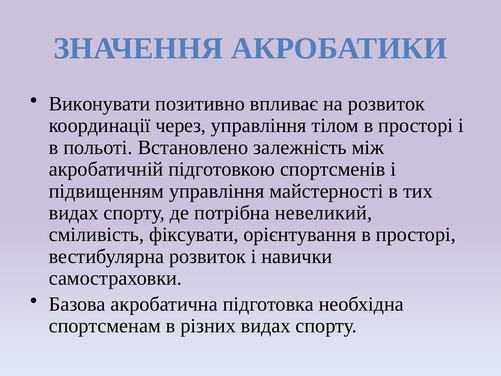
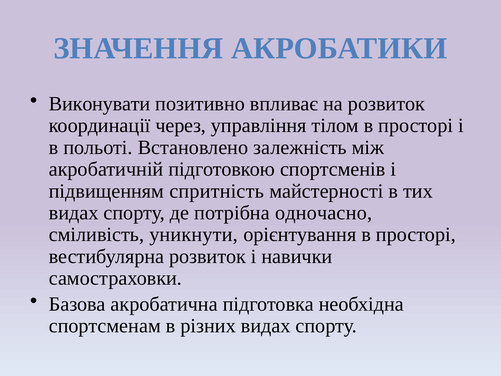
підвищенням управління: управління -> спритність (217, 191)
невеликий: невеликий -> одночасно (324, 213)
фіксувати: фіксувати -> уникнути (194, 234)
